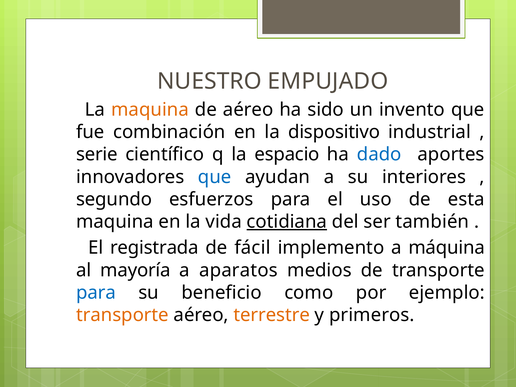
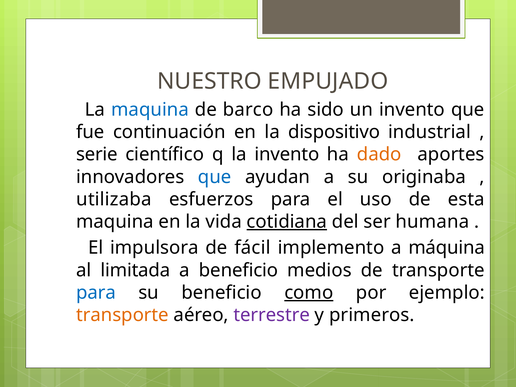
maquina colour: orange -> blue (150, 110)
de aéreo: aéreo -> barco (248, 110)
combinación: combinación -> continuación (169, 132)
la espacio: espacio -> invento (287, 154)
dado colour: blue -> orange (379, 154)
interiores: interiores -> originaba (424, 177)
segundo: segundo -> utilizaba (114, 199)
también: también -> humana (432, 222)
registrada: registrada -> impulsora (154, 248)
mayoría: mayoría -> limitada (135, 270)
a aparatos: aparatos -> beneficio (239, 270)
como underline: none -> present (309, 293)
terrestre colour: orange -> purple (272, 315)
